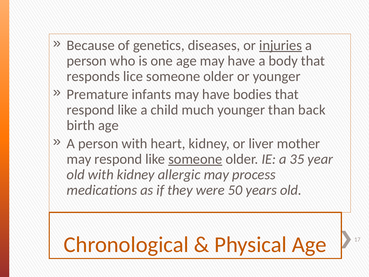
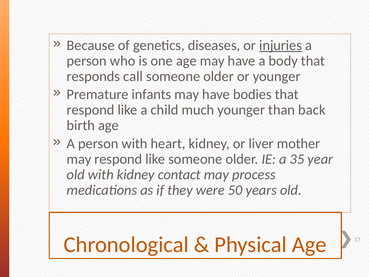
lice: lice -> call (133, 76)
someone underline: present -> none (195, 159)
allergic: allergic -> contact (179, 174)
